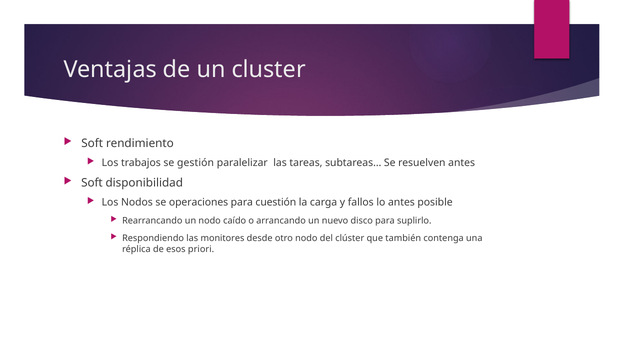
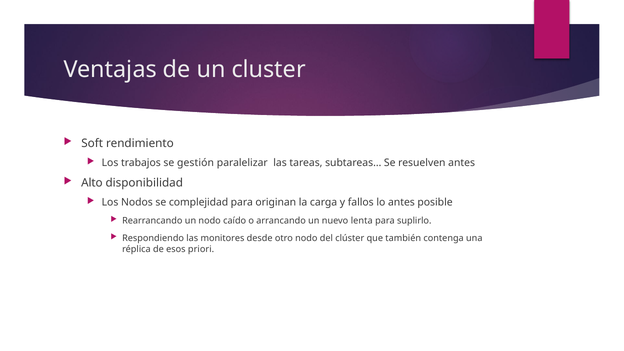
Soft: Soft -> Alto (92, 183)
operaciones: operaciones -> complejidad (199, 203)
cuestión: cuestión -> originan (276, 203)
disco: disco -> lenta (362, 221)
